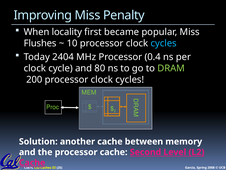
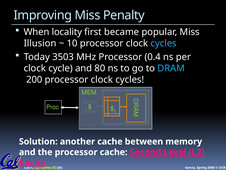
Flushes: Flushes -> Illusion (40, 43)
2404: 2404 -> 3503 (63, 57)
DRAM colour: light green -> light blue (171, 68)
